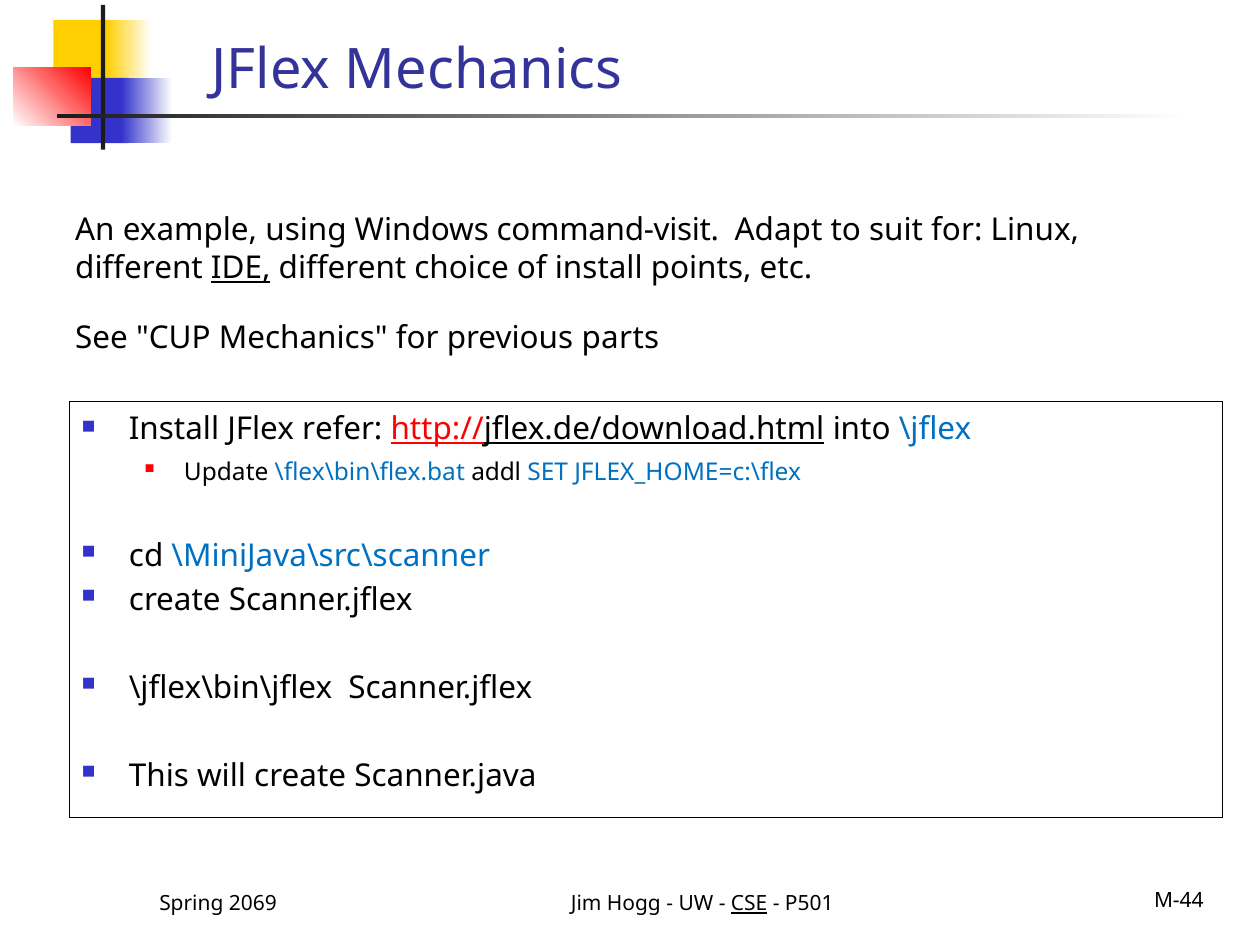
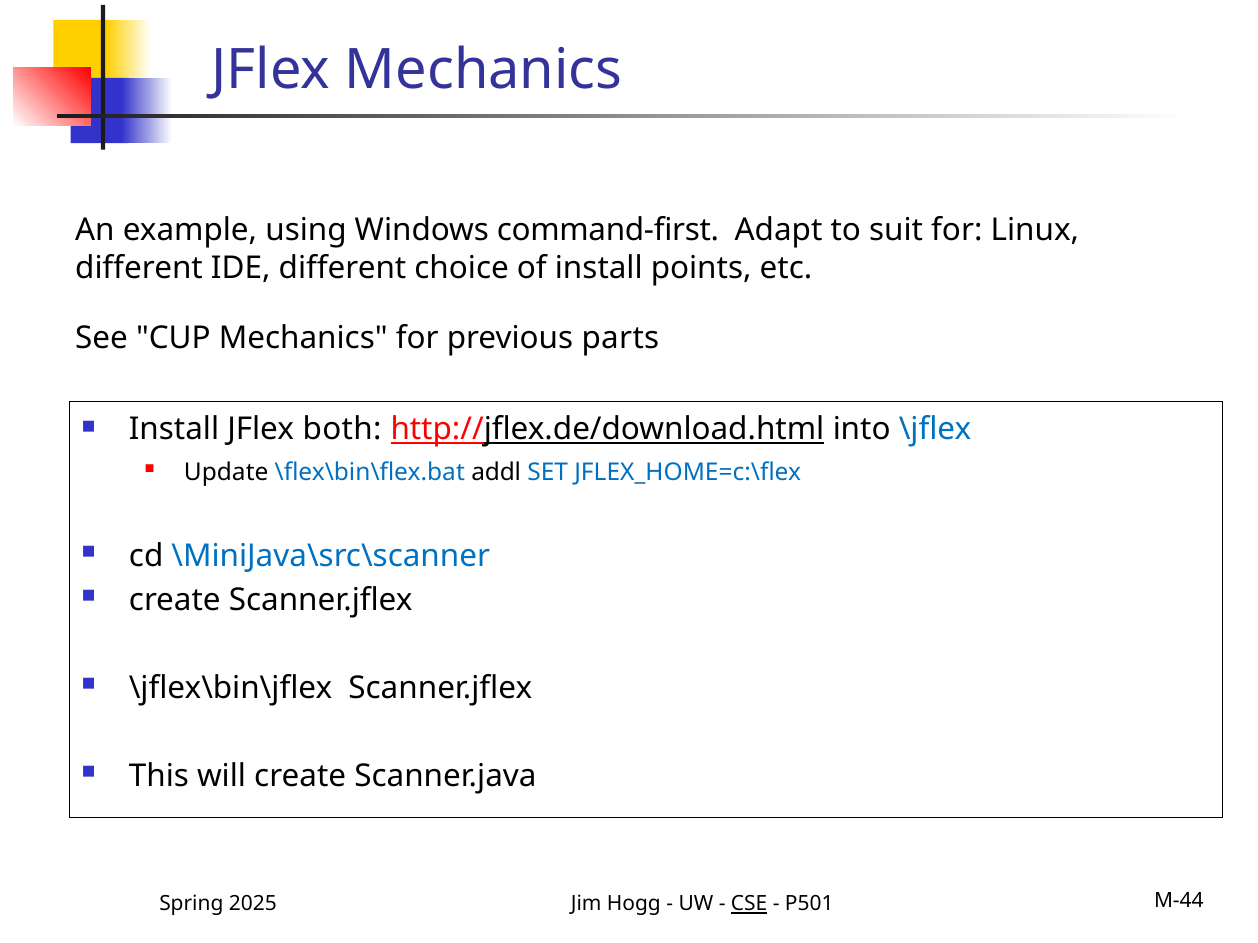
command-visit: command-visit -> command-first (608, 231)
IDE underline: present -> none (241, 268)
refer: refer -> both (342, 429)
2069: 2069 -> 2025 (253, 904)
